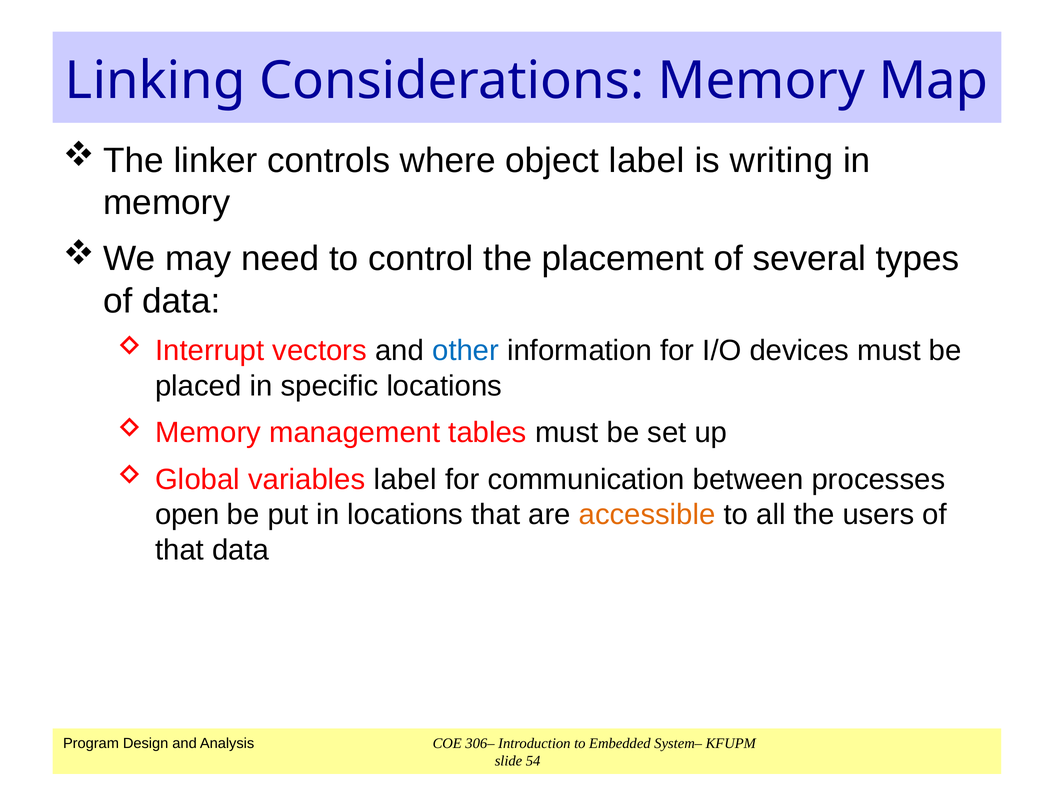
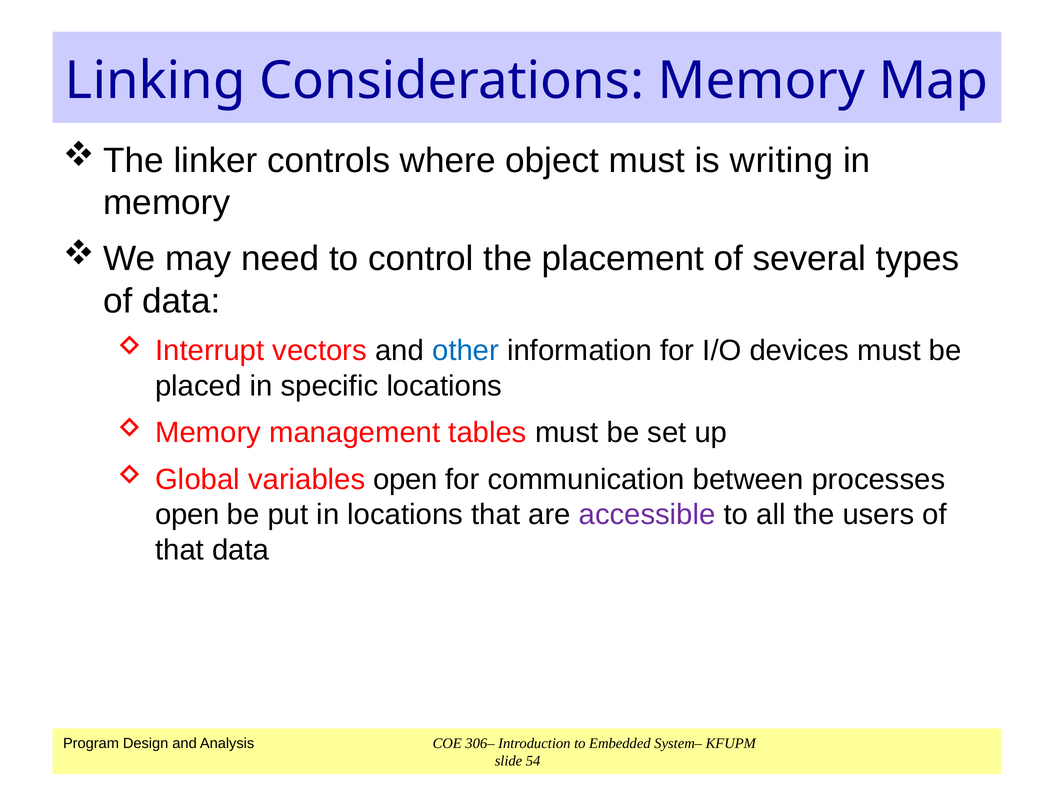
object label: label -> must (647, 161)
variables label: label -> open (406, 480)
accessible colour: orange -> purple (647, 515)
